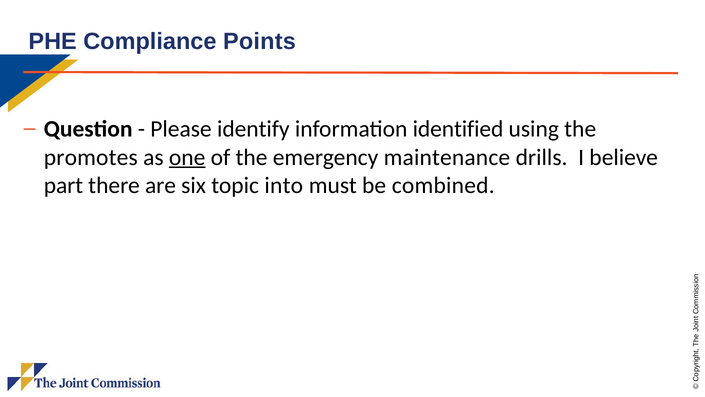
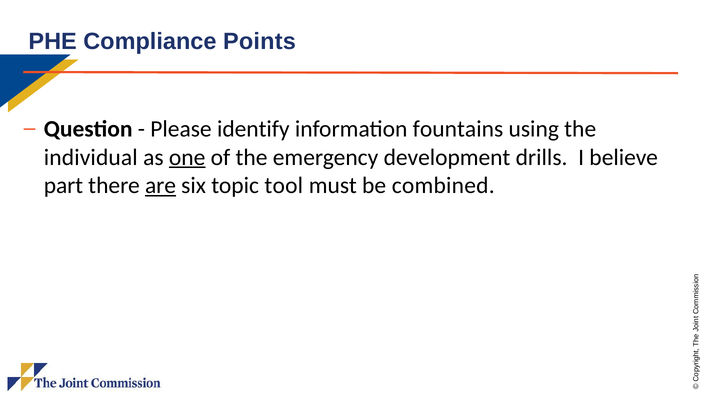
identified: identified -> fountains (458, 129)
promotes: promotes -> individual (91, 157)
maintenance: maintenance -> development (447, 157)
are underline: none -> present (161, 185)
into: into -> tool (284, 185)
